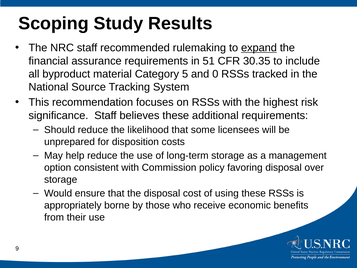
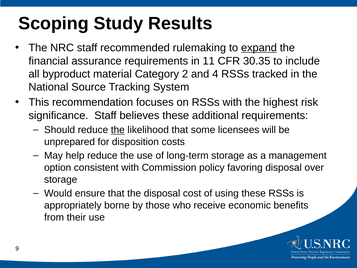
51: 51 -> 11 (209, 61)
5: 5 -> 2 (185, 74)
0: 0 -> 4 (215, 74)
the underline: none -> present (118, 130)
